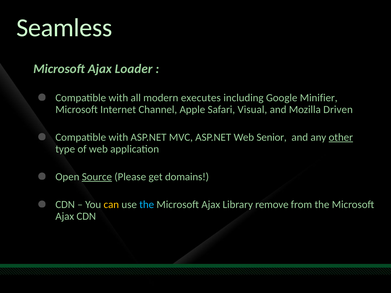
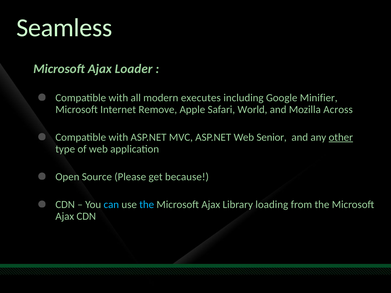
Channel: Channel -> Remove (158, 110)
Visual: Visual -> World (252, 110)
Driven: Driven -> Across (338, 110)
Source underline: present -> none (97, 177)
domains: domains -> because (187, 177)
can colour: yellow -> light blue (111, 205)
remove: remove -> loading (272, 205)
